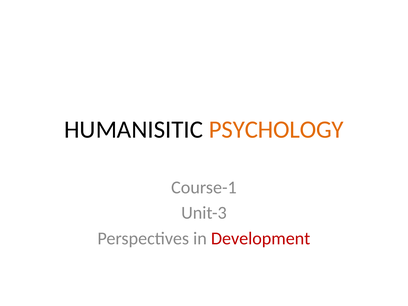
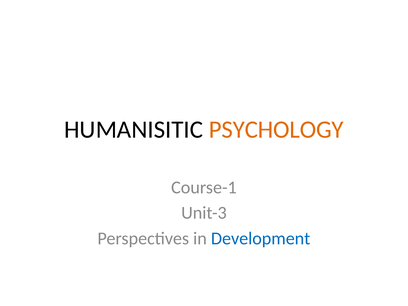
Development colour: red -> blue (261, 238)
